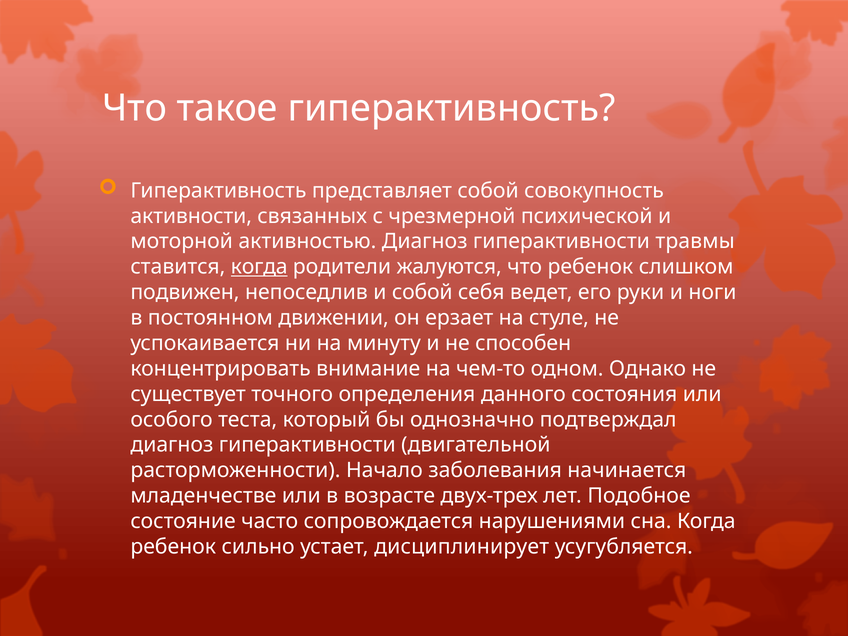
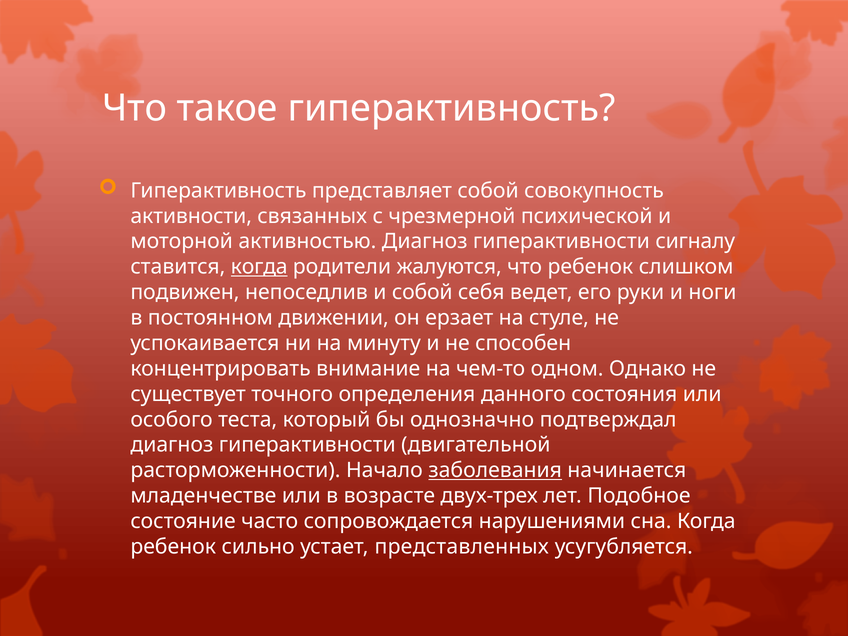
травмы: травмы -> сигналу (695, 241)
заболевания underline: none -> present (495, 470)
дисциплинирует: дисциплинирует -> представленных (462, 547)
